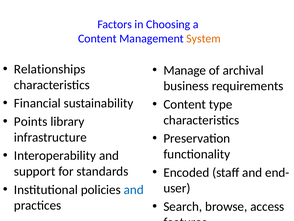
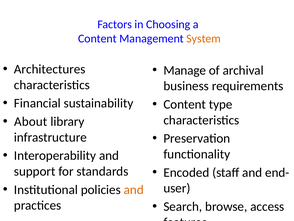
Relationships: Relationships -> Architectures (50, 69)
Points: Points -> About (31, 121)
and colour: blue -> orange (134, 189)
